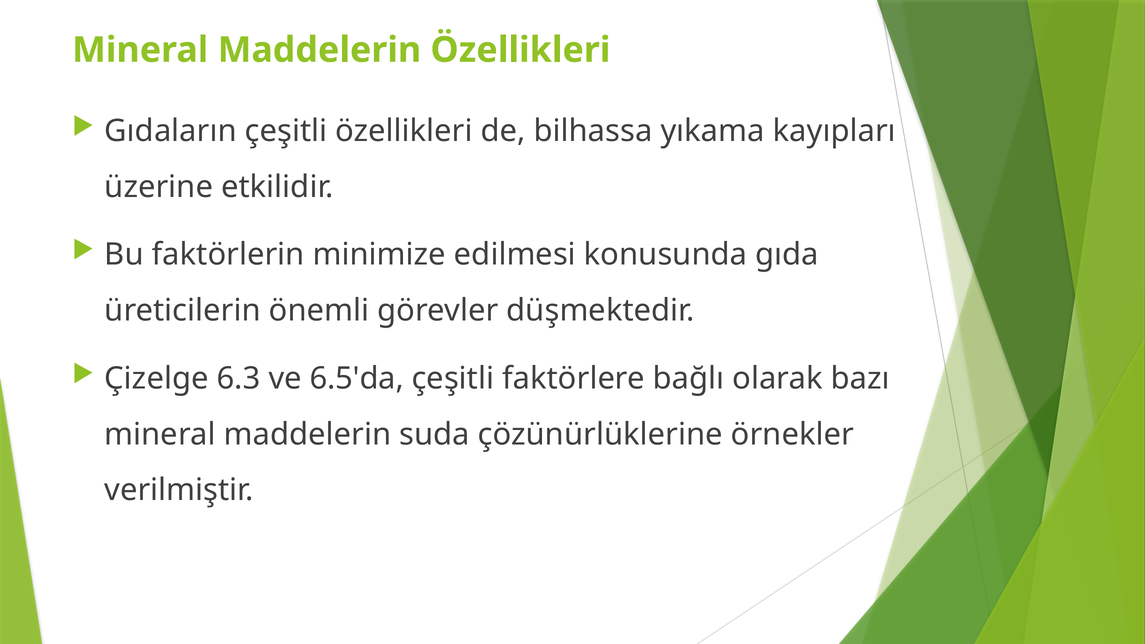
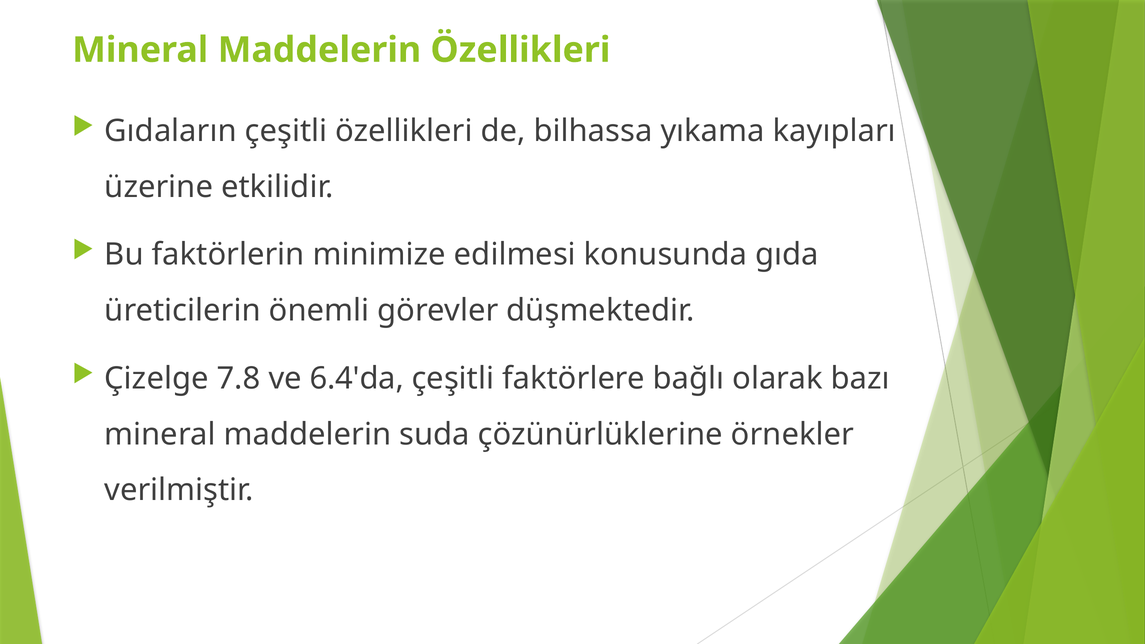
6.3: 6.3 -> 7.8 (239, 378)
6.5'da: 6.5'da -> 6.4'da (357, 378)
